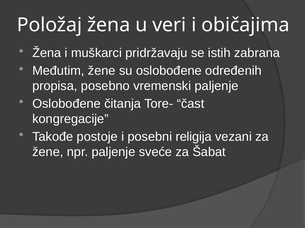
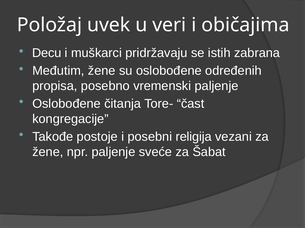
Položaj žena: žena -> uvek (109, 25)
Žena: Žena -> Decu (47, 53)
